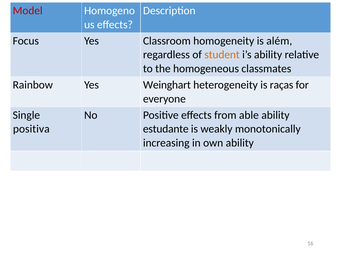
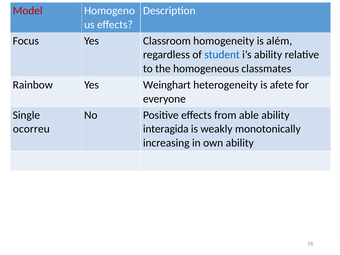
student colour: orange -> blue (222, 55)
raças: raças -> afete (282, 85)
positiva: positiva -> ocorreu (31, 129)
estudante: estudante -> interagida (166, 129)
